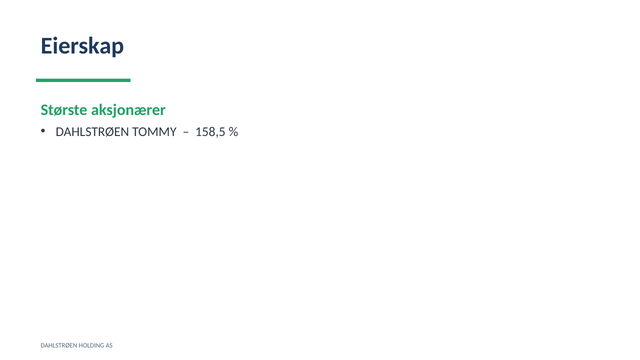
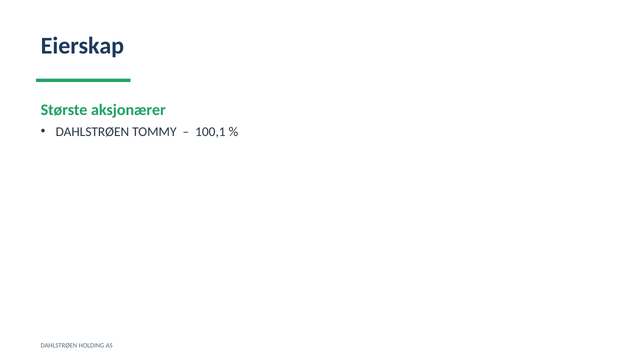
158,5: 158,5 -> 100,1 (210, 132)
